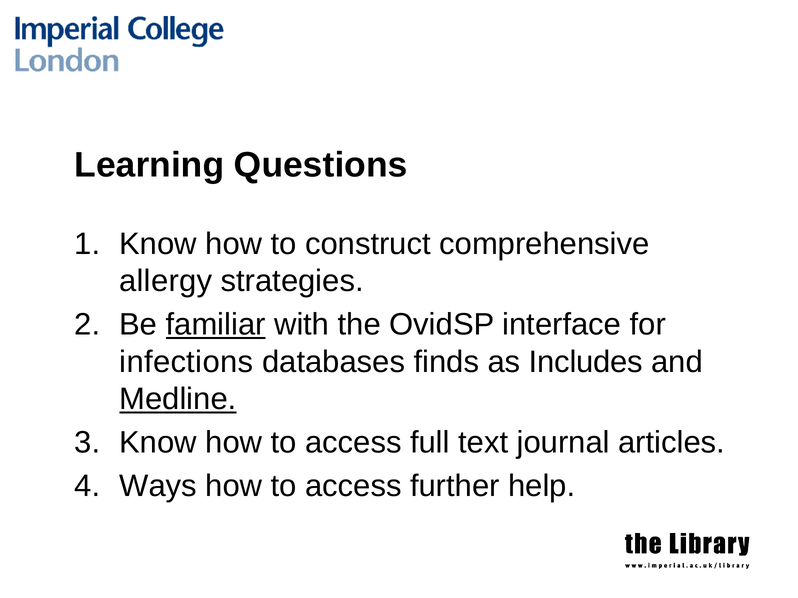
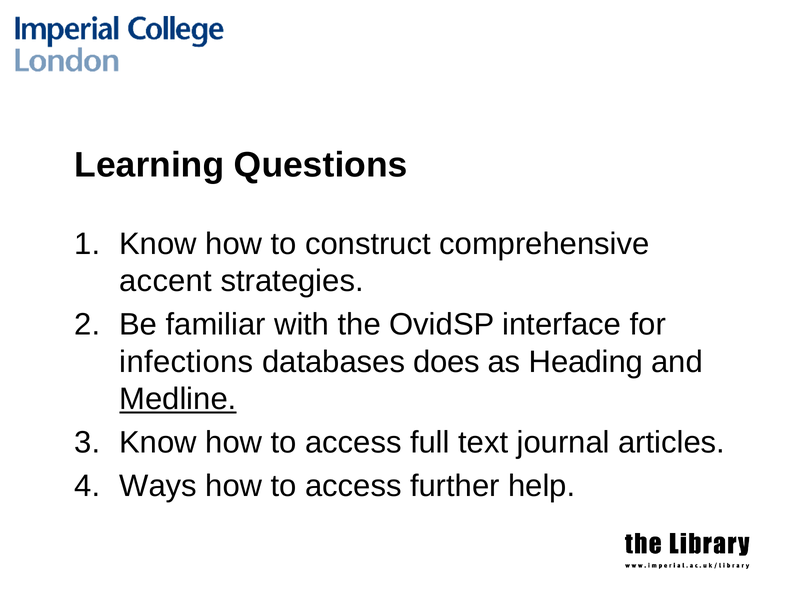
allergy: allergy -> accent (166, 281)
familiar underline: present -> none (216, 325)
finds: finds -> does (447, 362)
Includes: Includes -> Heading (586, 362)
